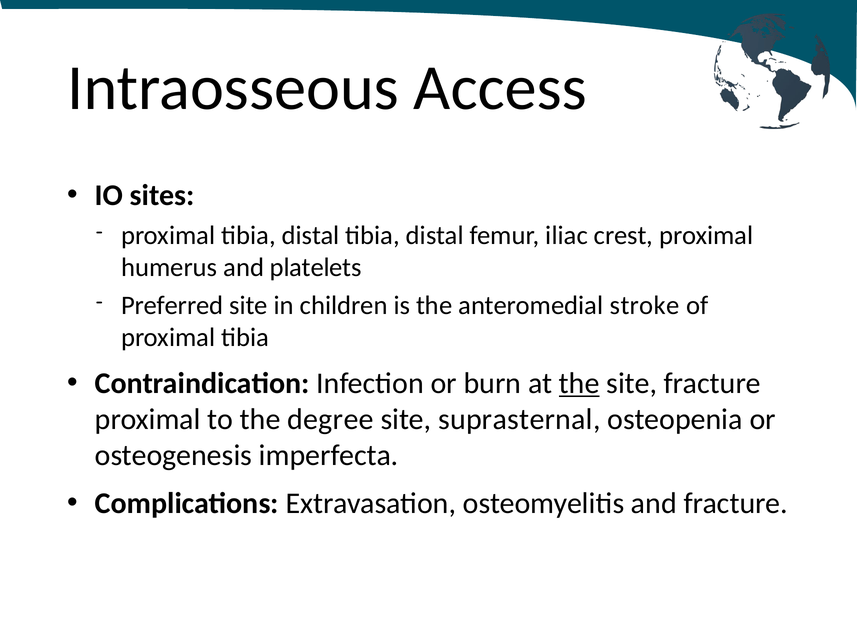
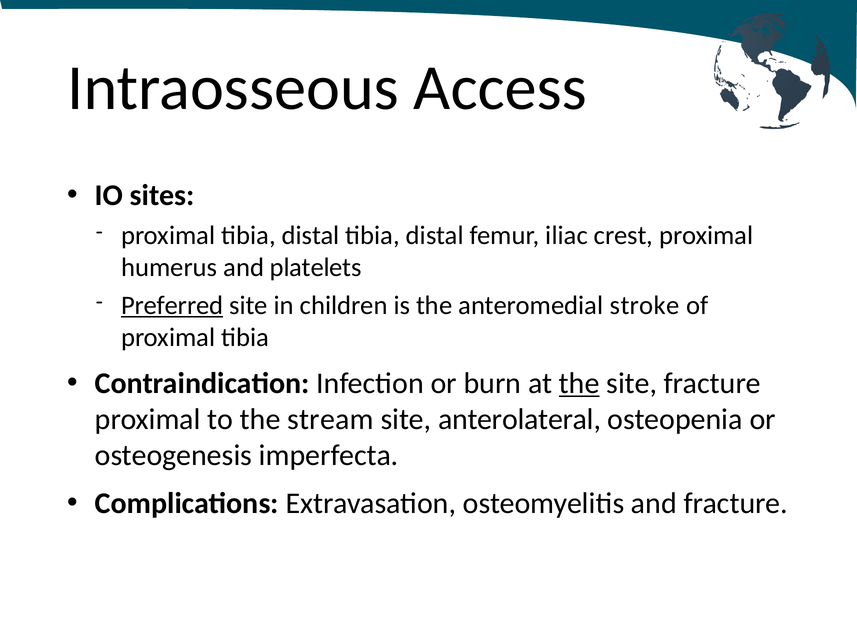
Preferred underline: none -> present (172, 305)
degree: degree -> stream (330, 419)
suprasternal: suprasternal -> anterolateral (520, 419)
